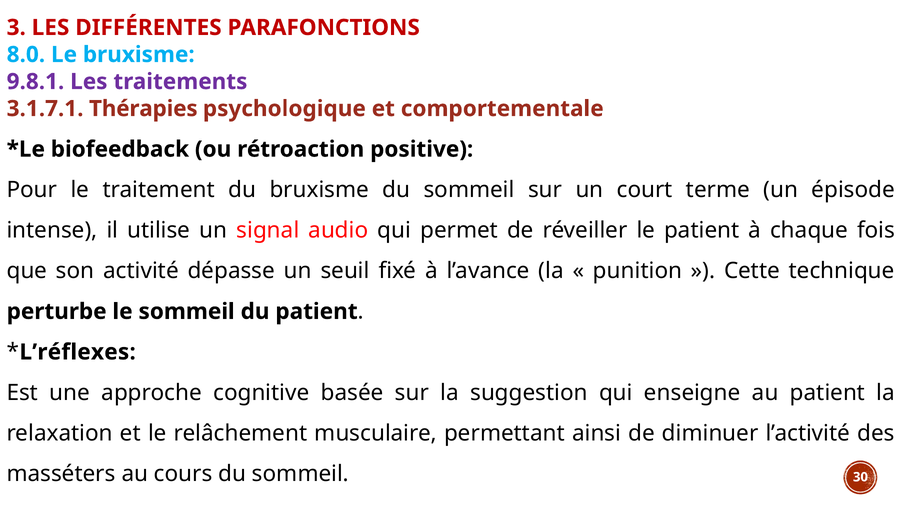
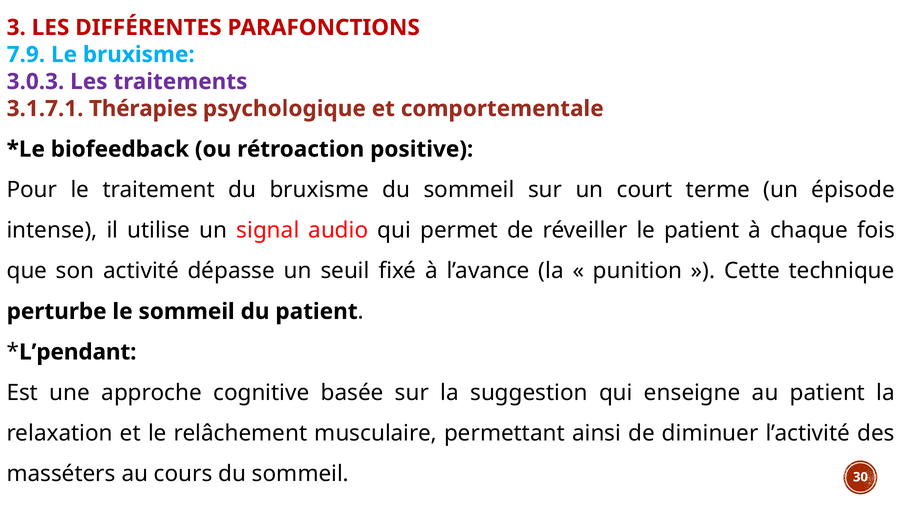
8.0: 8.0 -> 7.9 (26, 55)
9.8.1: 9.8.1 -> 3.0.3 (35, 82)
L’réflexes: L’réflexes -> L’pendant (78, 352)
